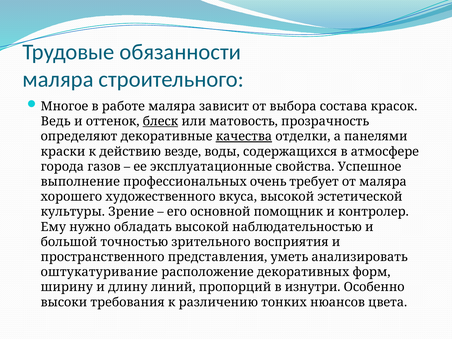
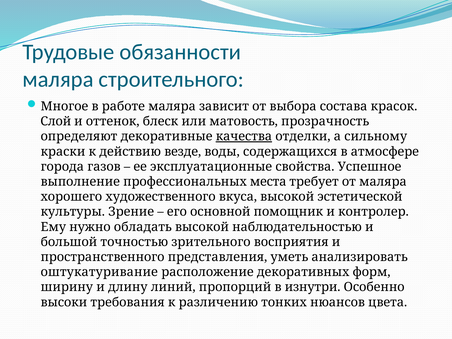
Ведь: Ведь -> Слой (56, 121)
блеск underline: present -> none (160, 121)
панелями: панелями -> сильному (376, 136)
очень: очень -> места (268, 182)
